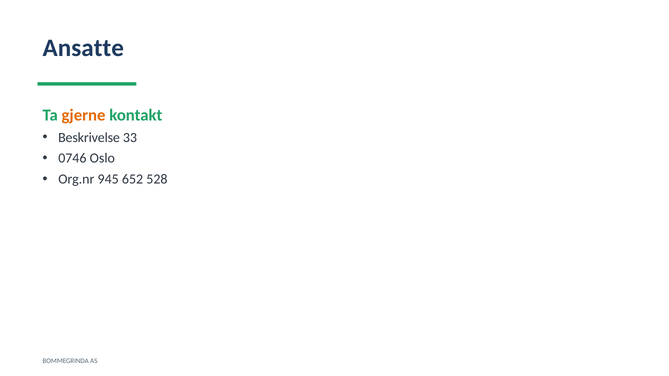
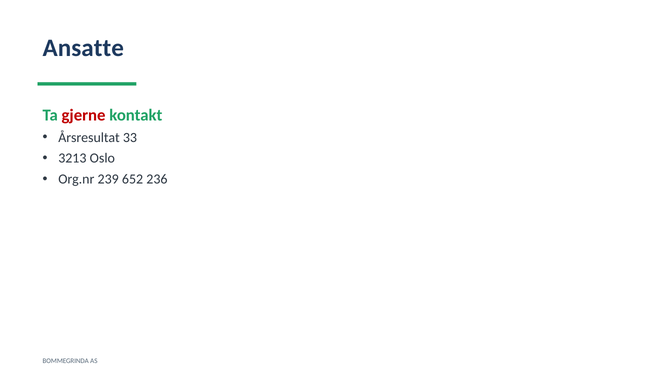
gjerne colour: orange -> red (84, 115)
Beskrivelse: Beskrivelse -> Årsresultat (89, 138)
0746: 0746 -> 3213 (72, 158)
945: 945 -> 239 (108, 179)
528: 528 -> 236 (157, 179)
